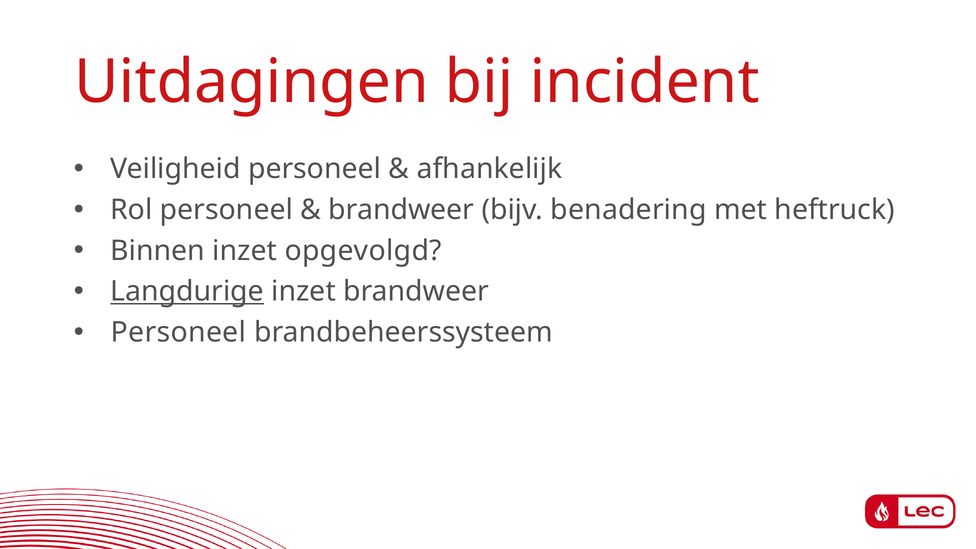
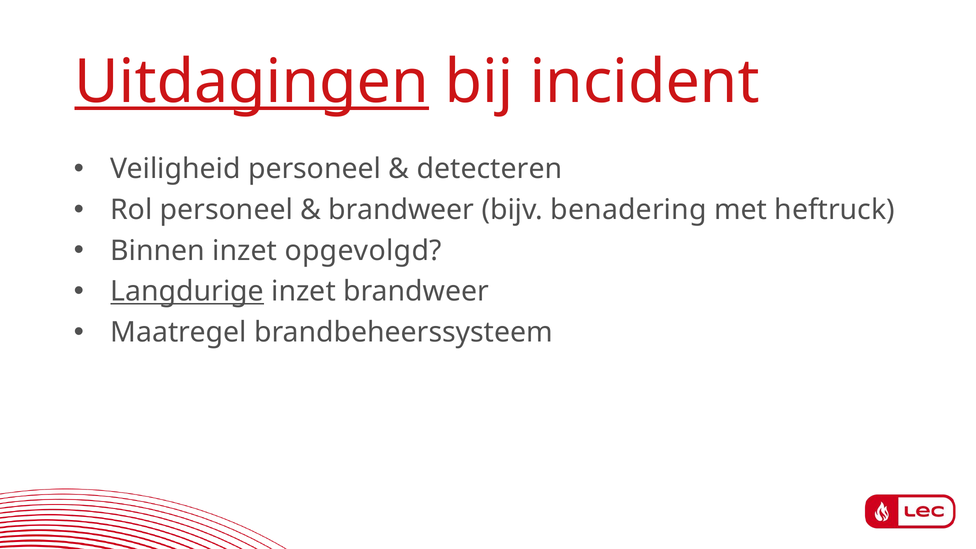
Uitdagingen underline: none -> present (252, 82)
afhankelijk: afhankelijk -> detecteren (490, 169)
Personeel: Personeel -> Maatregel (179, 333)
